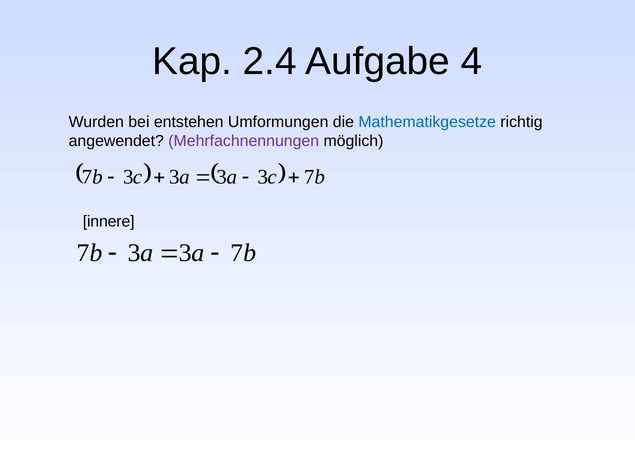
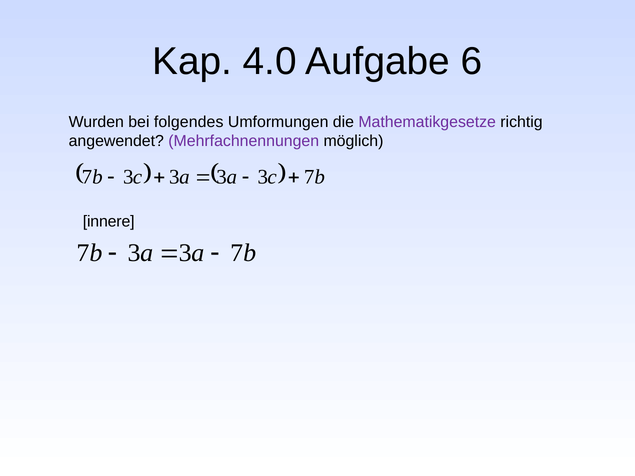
2.4: 2.4 -> 4.0 (270, 61)
4: 4 -> 6 (471, 61)
entstehen: entstehen -> folgendes (189, 122)
Mathematikgesetze colour: blue -> purple (427, 122)
